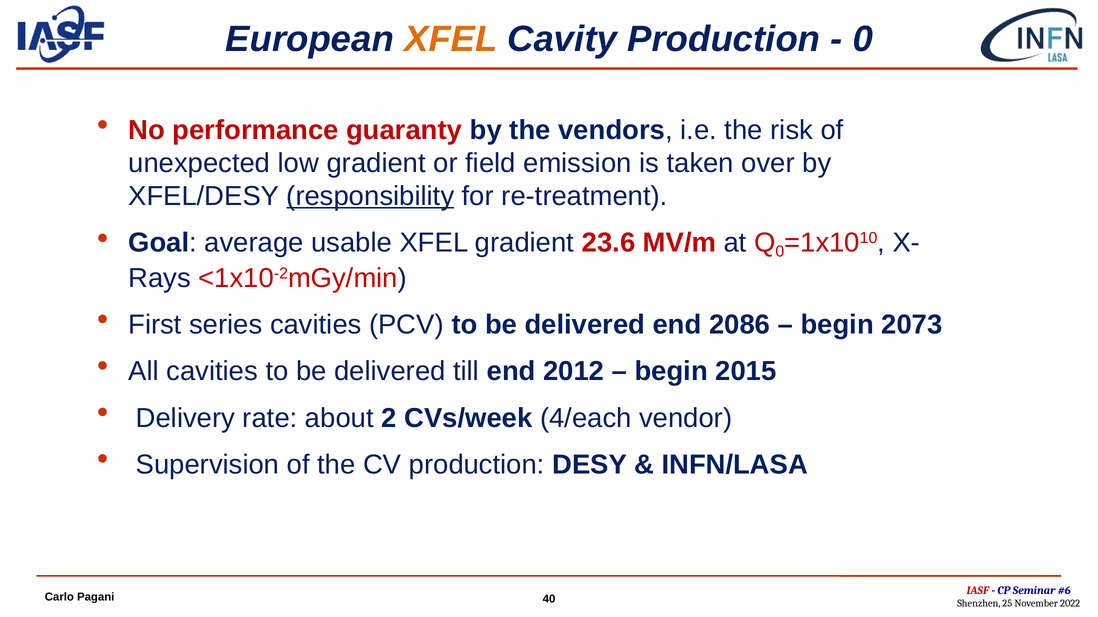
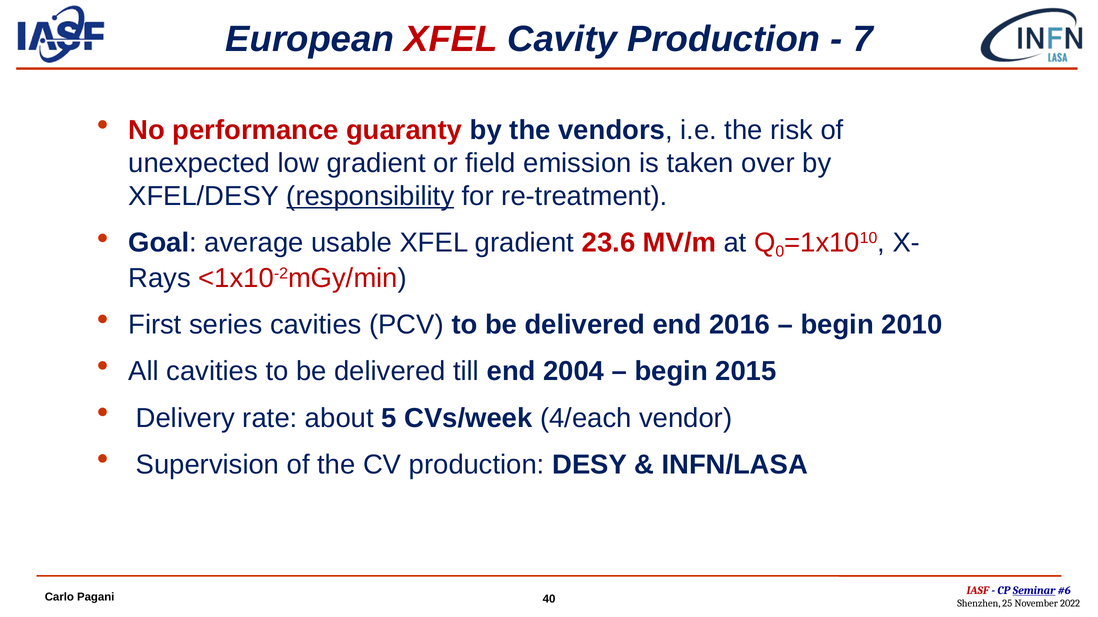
XFEL colour: orange -> red (451, 39)
0: 0 -> 7 (863, 39)
2086: 2086 -> 2016 (740, 325)
2073: 2073 -> 2010 (912, 325)
2012: 2012 -> 2004 (574, 372)
2: 2 -> 5 (389, 418)
Seminar underline: none -> present (1034, 591)
